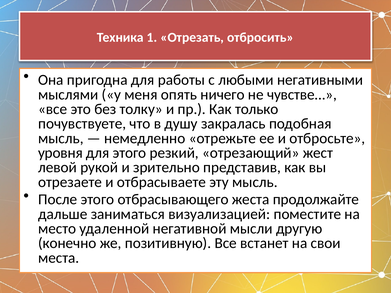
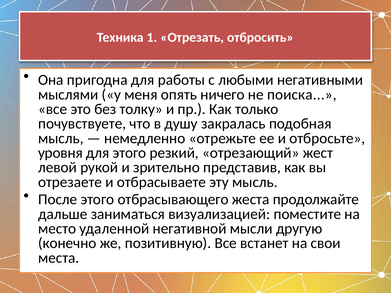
чувстве: чувстве -> поиска (302, 95)
